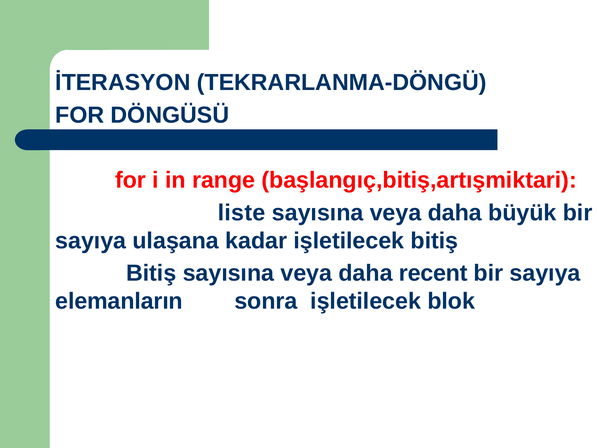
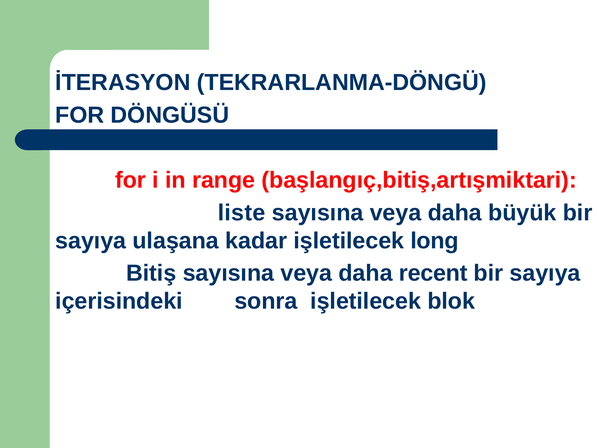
işletilecek bitiş: bitiş -> long (435, 241)
elemanların: elemanların -> içerisindeki (119, 301)
